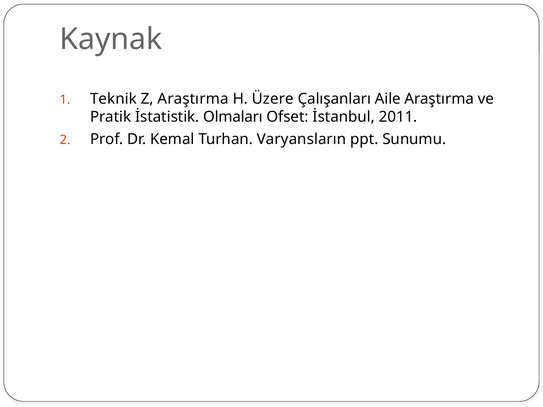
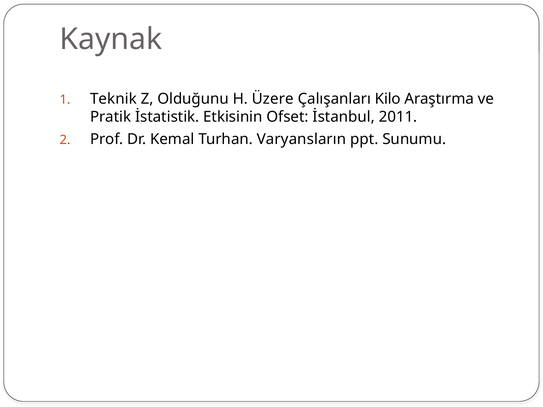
Z Araştırma: Araştırma -> Olduğunu (193, 99)
Aile: Aile -> Kilo (388, 99)
Olmaları: Olmaları -> Etkisinin (233, 117)
